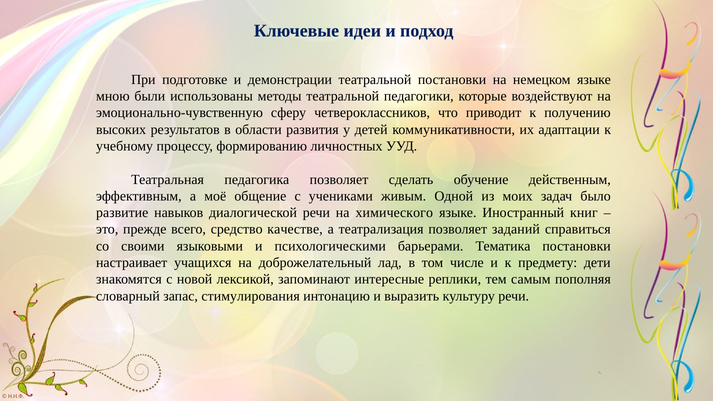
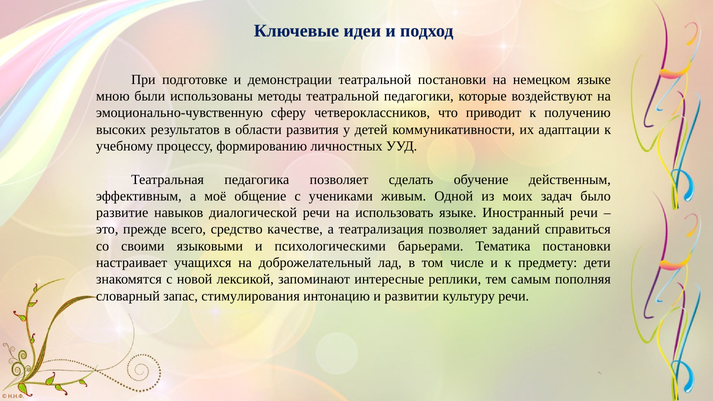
химического: химического -> использовать (394, 213)
Иностранный книг: книг -> речи (584, 213)
выразить: выразить -> развитии (412, 296)
